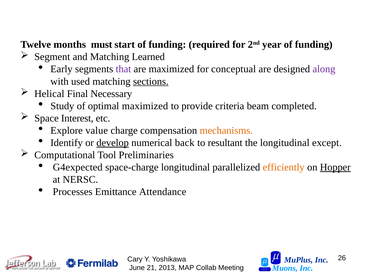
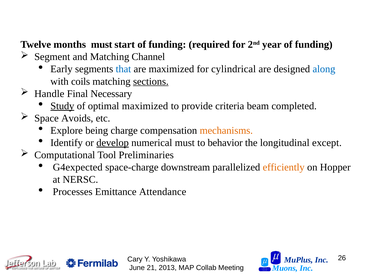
Learned: Learned -> Channel (148, 57)
that colour: purple -> blue (123, 69)
conceptual: conceptual -> cylindrical (234, 69)
along colour: purple -> blue (324, 69)
used: used -> coils (81, 81)
Helical: Helical -> Handle (49, 94)
Study underline: none -> present (62, 106)
Interest: Interest -> Avoids (77, 118)
value: value -> being (97, 130)
numerical back: back -> must (185, 143)
resultant: resultant -> behavior (225, 143)
space-charge longitudinal: longitudinal -> downstream (186, 167)
Hopper underline: present -> none (335, 167)
